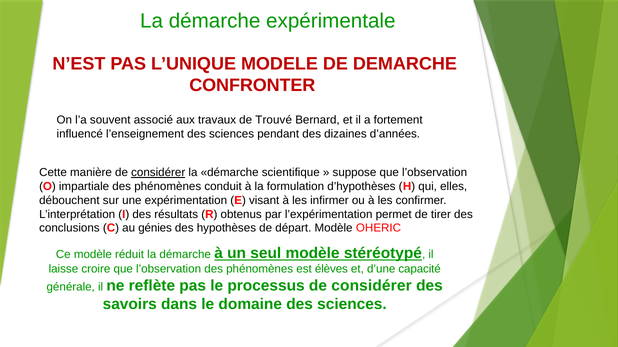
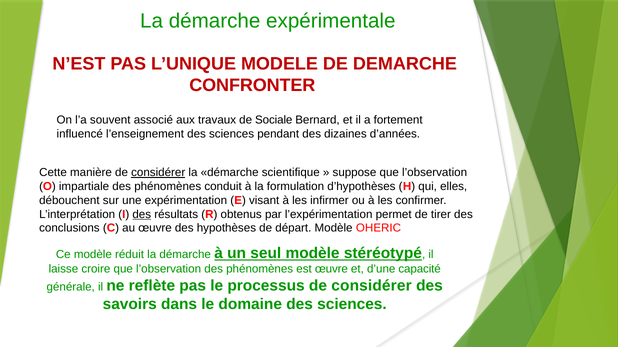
Trouvé: Trouvé -> Sociale (274, 120)
des underline: none -> present (142, 215)
au génies: génies -> œuvre (155, 228)
est élèves: élèves -> œuvre (331, 270)
